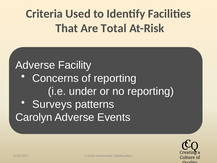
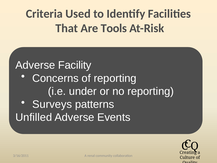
Total: Total -> Tools (114, 28)
Carolyn: Carolyn -> Unfilled (34, 117)
